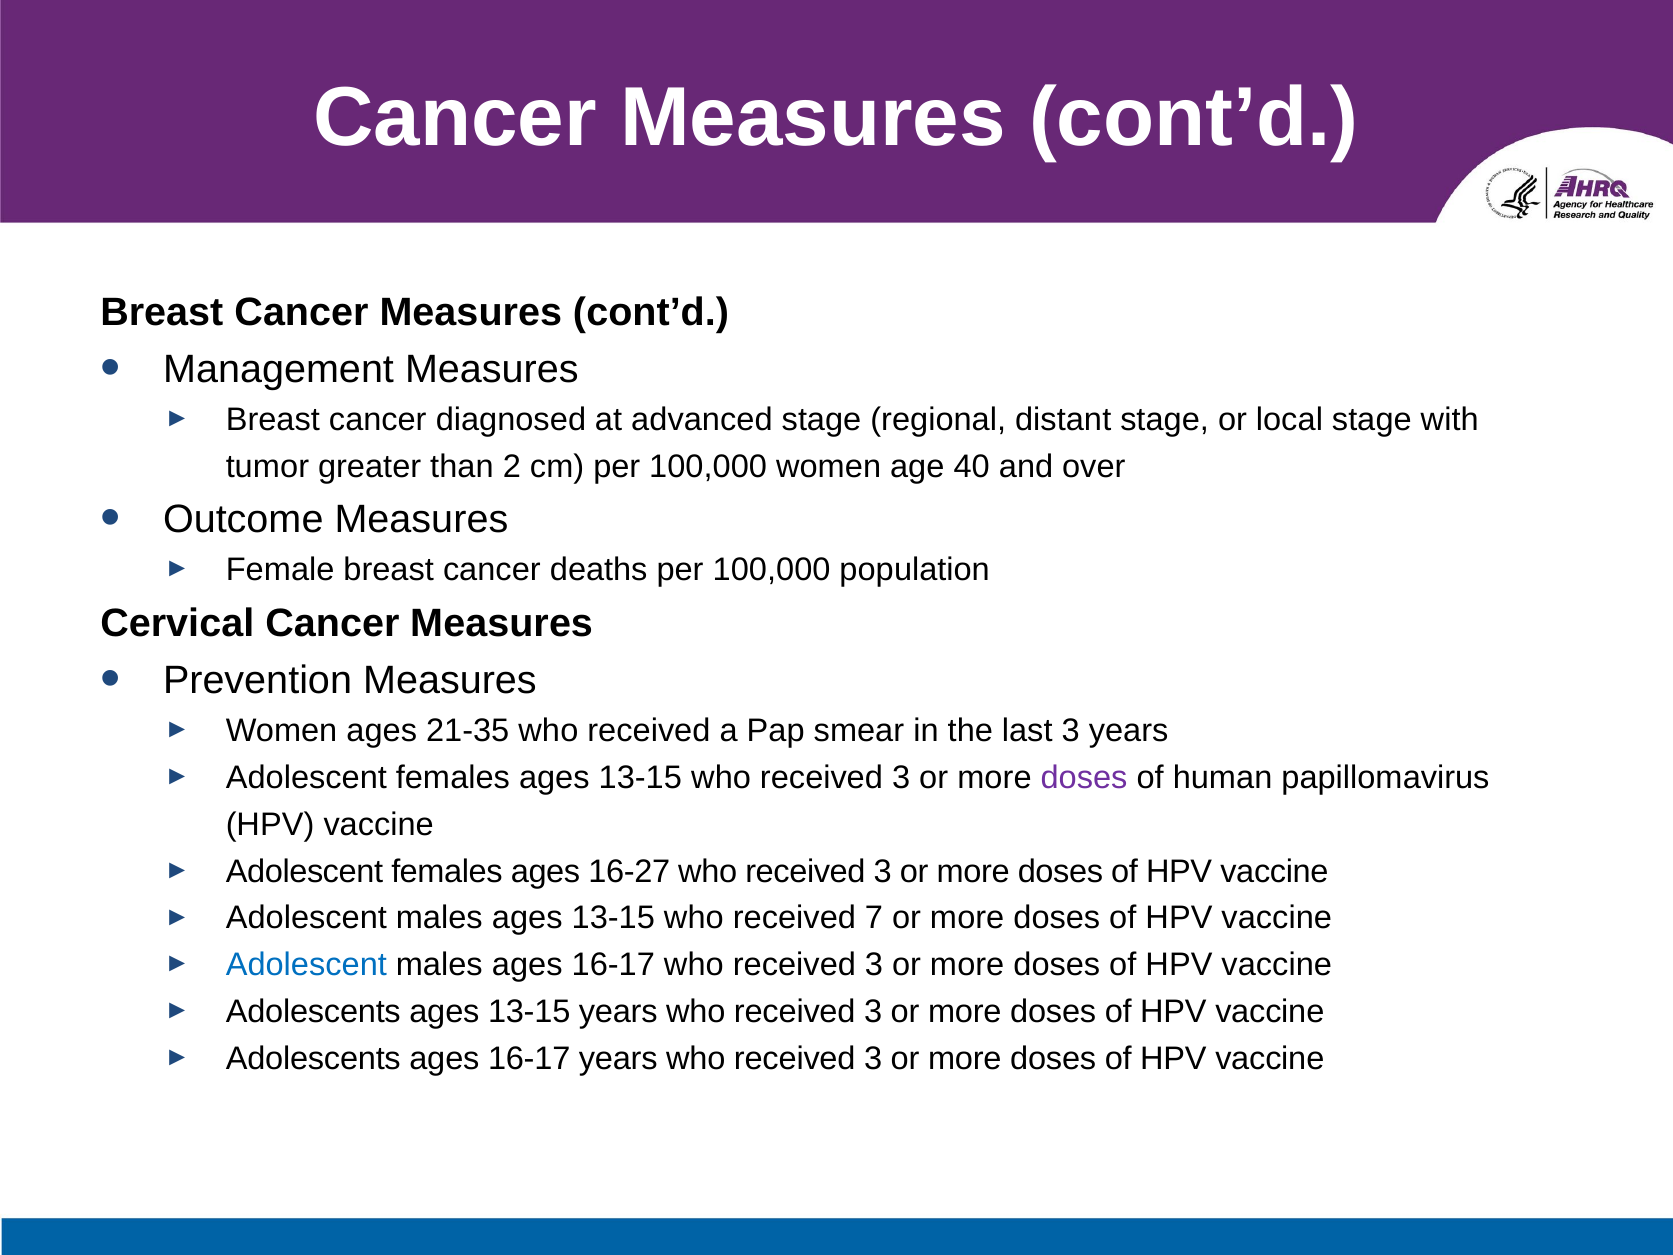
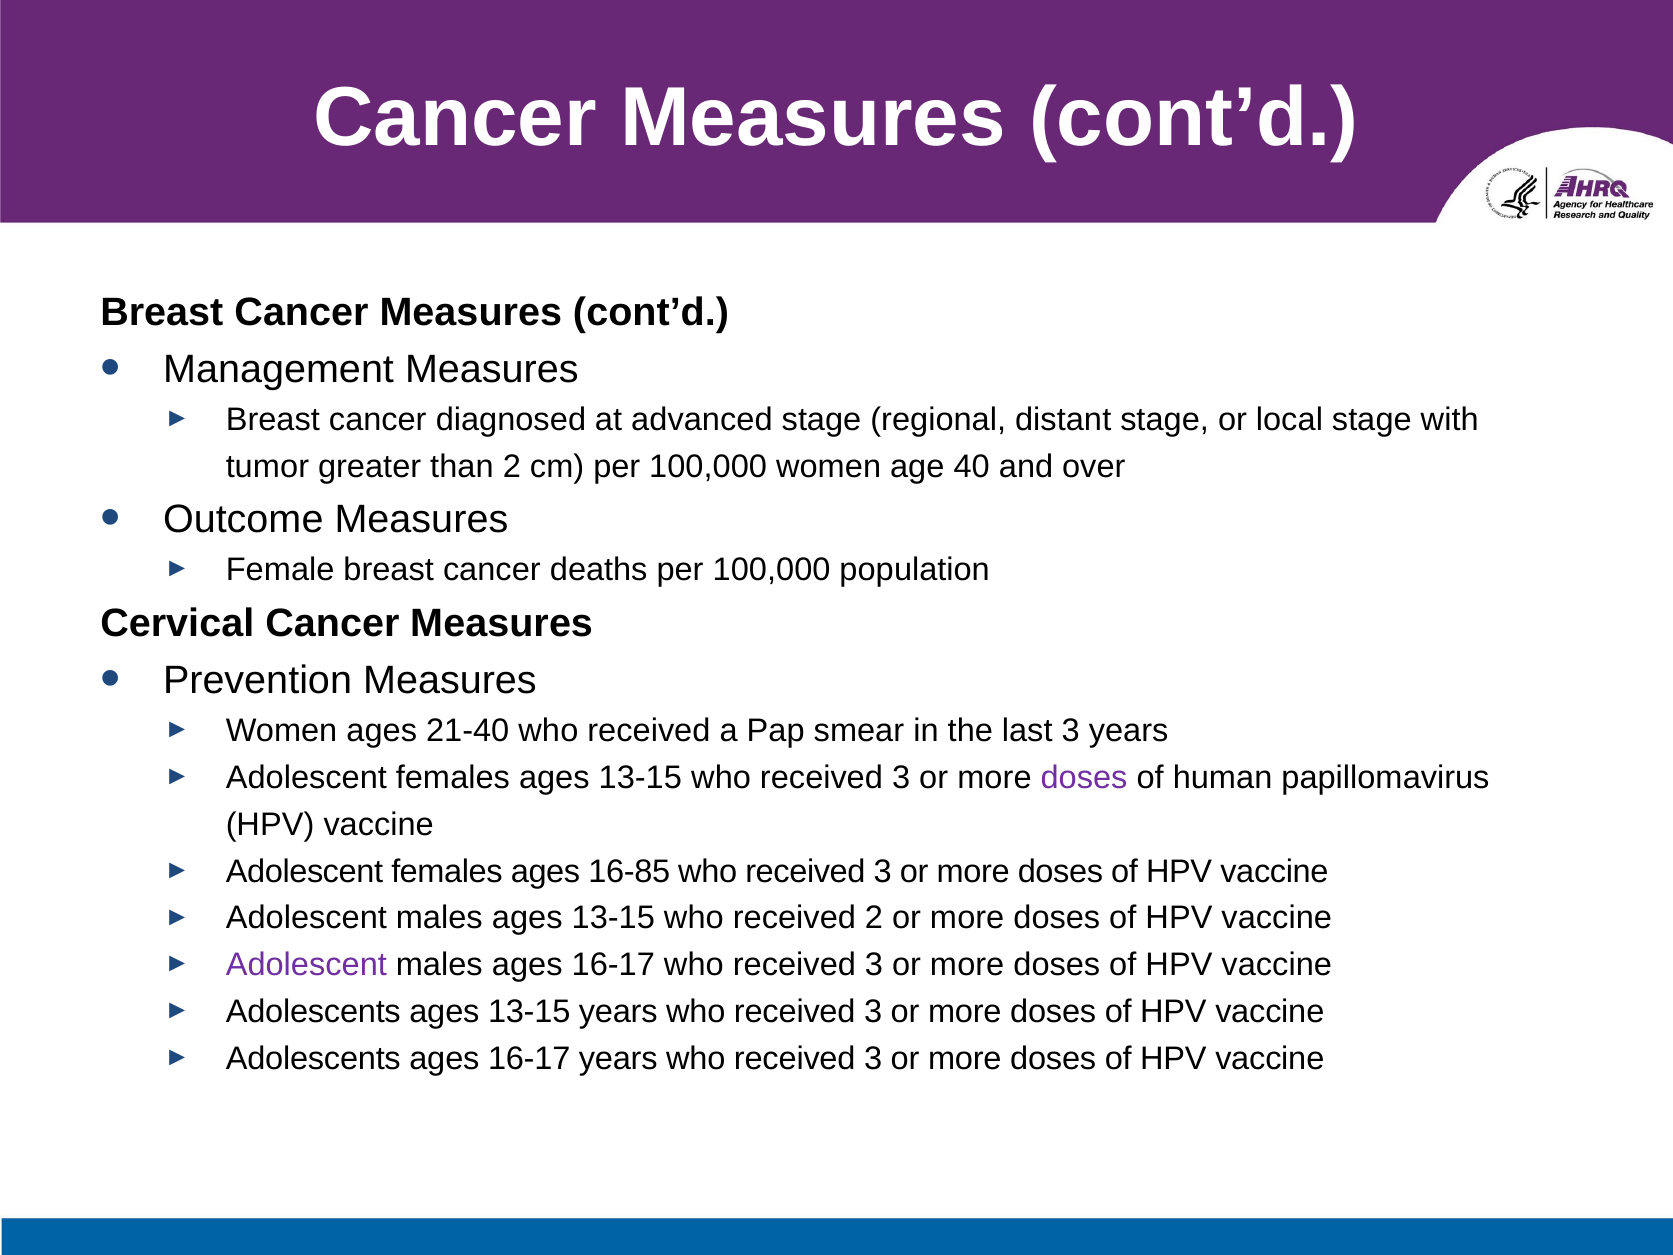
21-35: 21-35 -> 21-40 (468, 731)
16-27: 16-27 -> 16-85 (629, 871)
received 7: 7 -> 2 (874, 918)
Adolescent colour: blue -> purple (306, 965)
